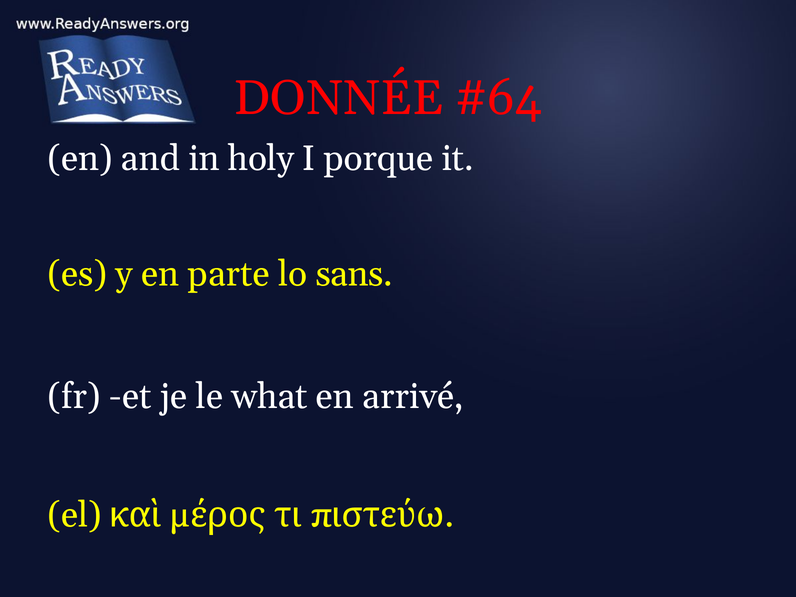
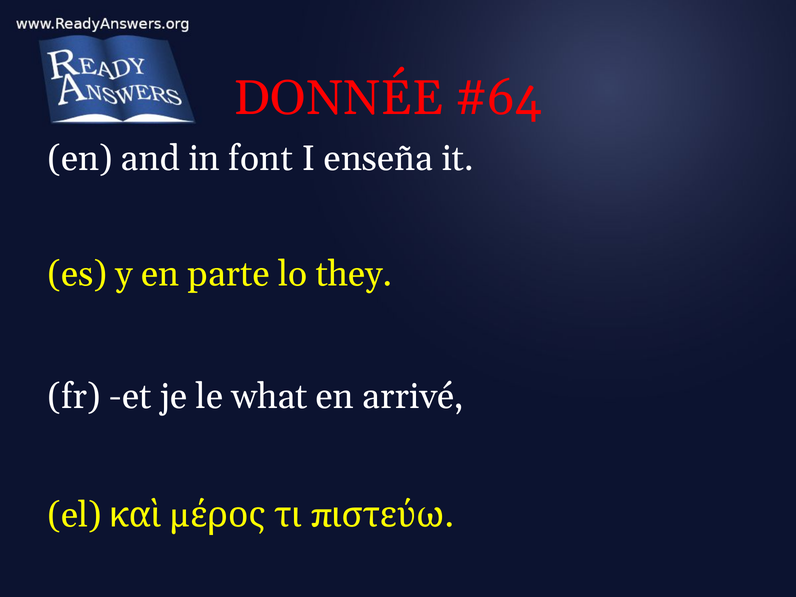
holy: holy -> font (261, 159)
porque: porque -> enseña (379, 159)
sans: sans -> they (354, 274)
